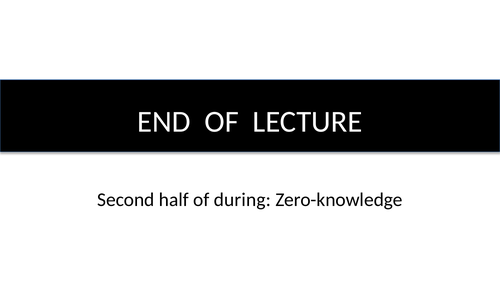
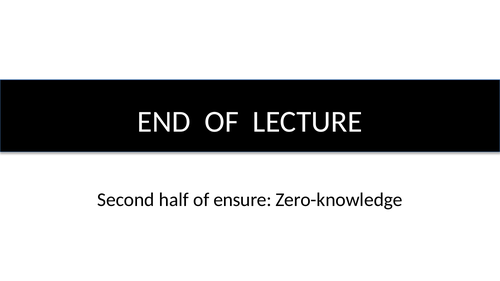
during: during -> ensure (242, 200)
